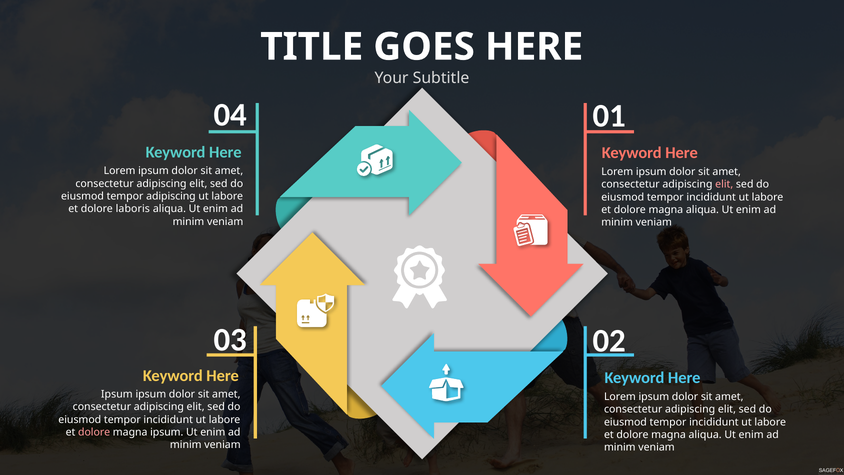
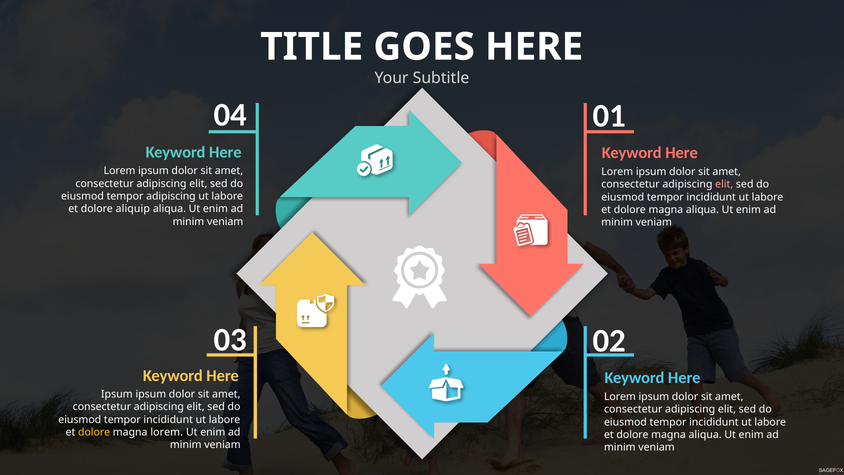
laboris: laboris -> aliquip (133, 209)
dolore colour: pink -> yellow (94, 432)
magna ipsum: ipsum -> lorem (167, 432)
